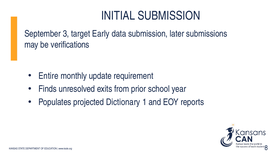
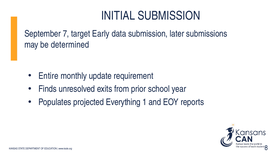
3: 3 -> 7 (66, 34)
verifications: verifications -> determined (70, 45)
Dictionary: Dictionary -> Everything (123, 103)
